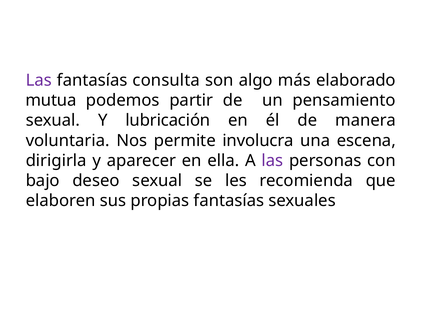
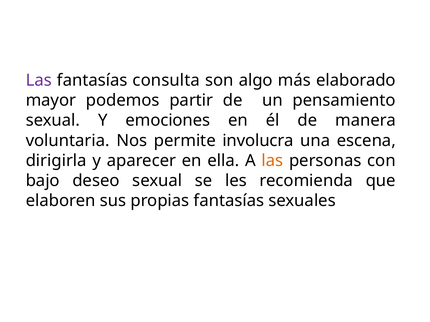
mutua: mutua -> mayor (51, 101)
lubricación: lubricación -> emociones (168, 121)
las colour: purple -> orange (272, 161)
